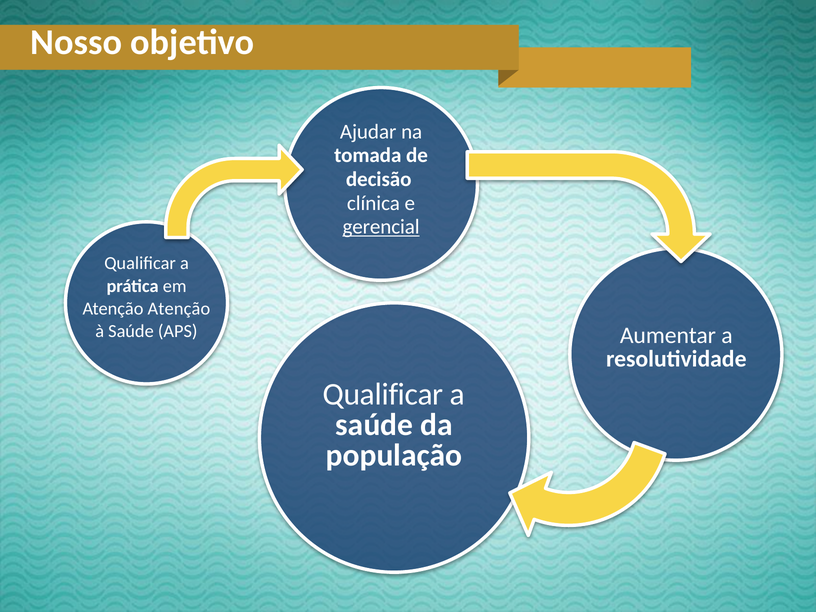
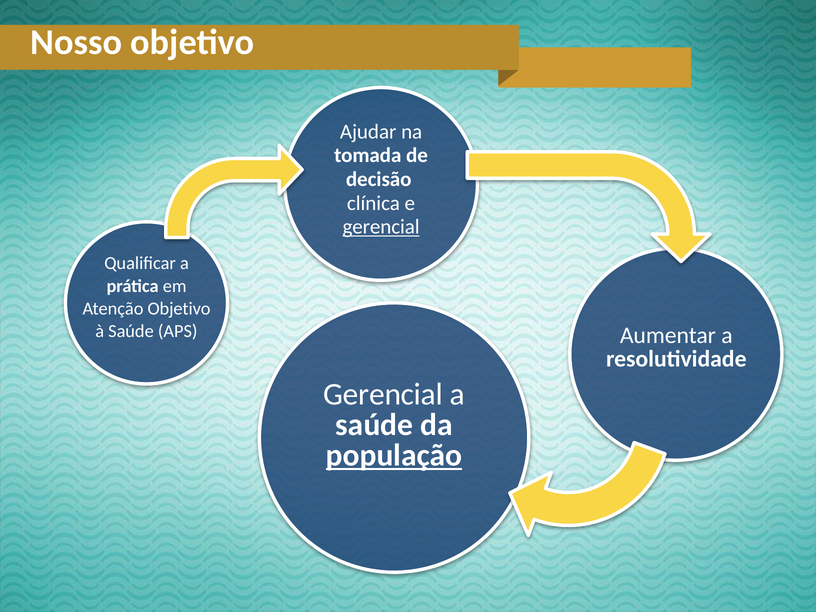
Atenção Atenção: Atenção -> Objetivo (179, 309)
Qualificar: Qualificar -> Gerencial (383, 394)
população underline: none -> present (394, 455)
